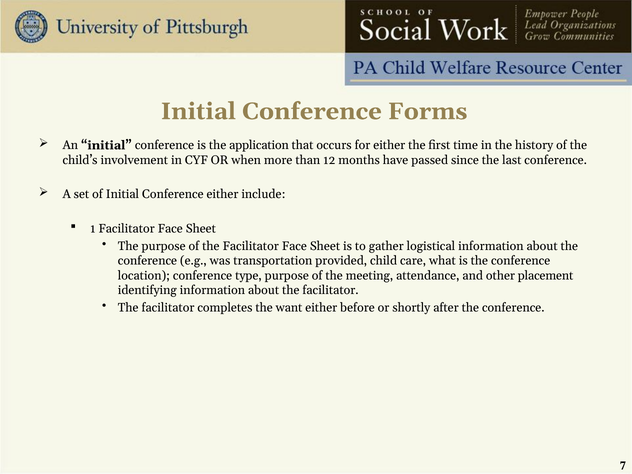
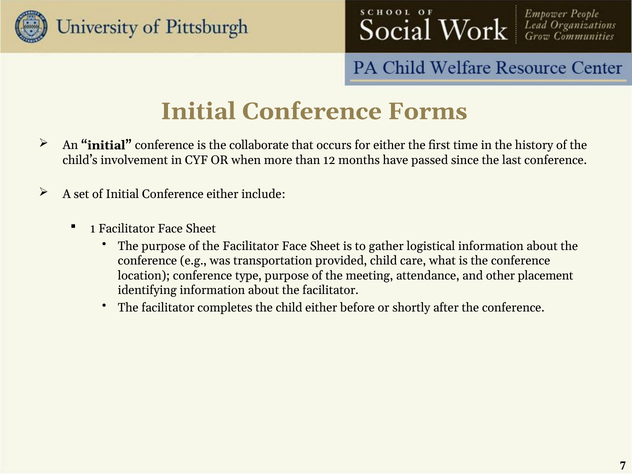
application: application -> collaborate (259, 145)
the want: want -> child (289, 308)
